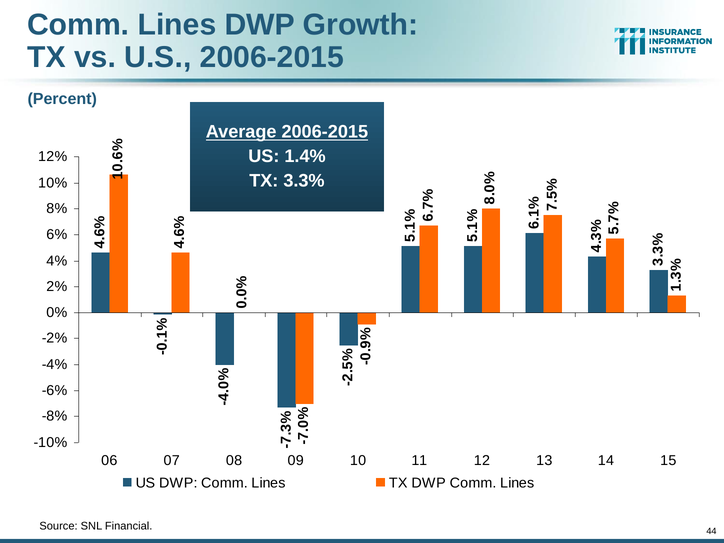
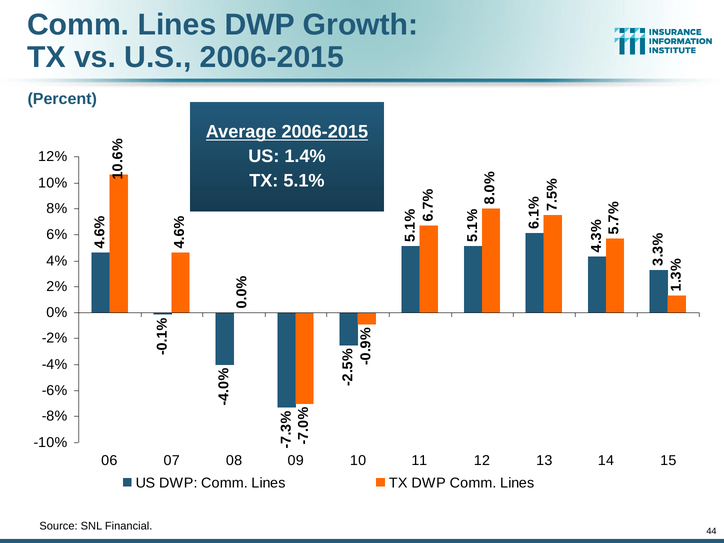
3.3%: 3.3% -> 5.1% (304, 181)
